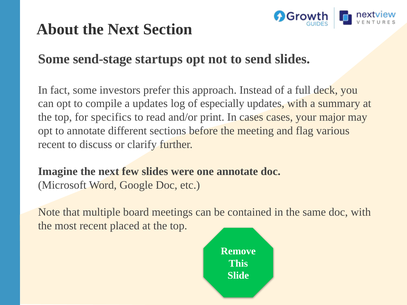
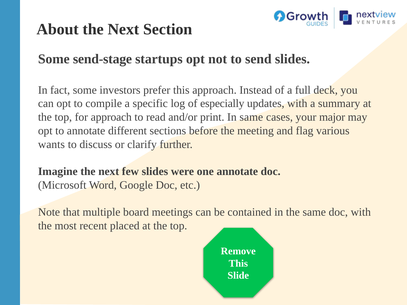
a updates: updates -> specific (150, 104)
for specifics: specifics -> approach (111, 117)
In cases: cases -> same (251, 117)
recent: recent -> wants (51, 144)
